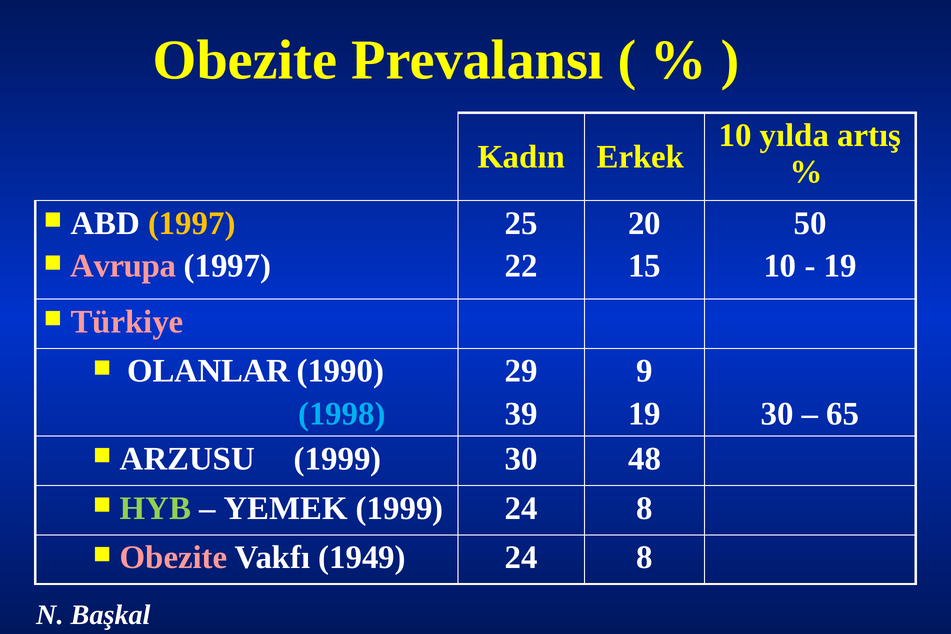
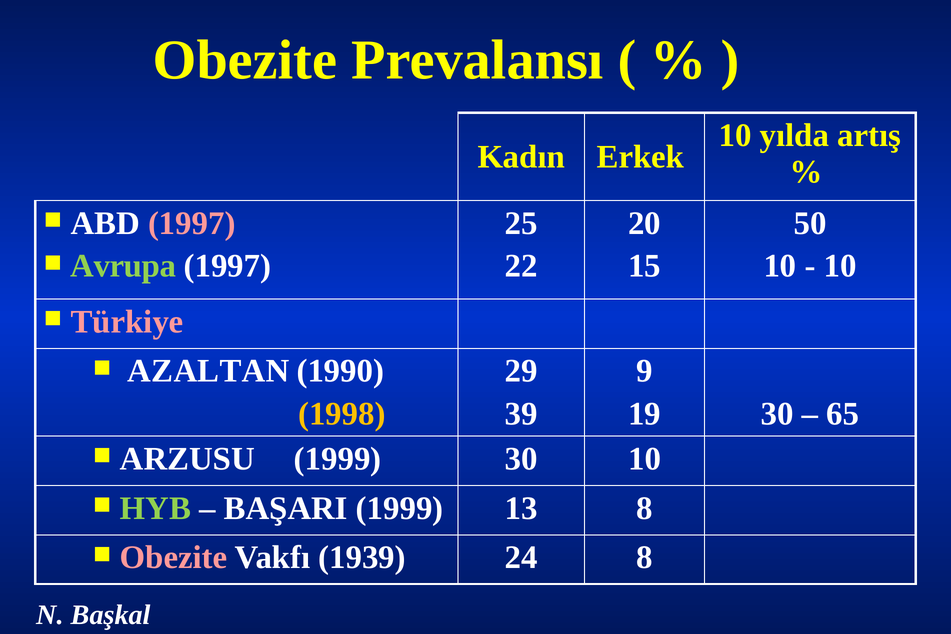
1997 colour: yellow -> pink (192, 223)
19: 19 -> 10 (840, 266)
Avrupa colour: pink -> light green (123, 266)
OLANLAR: OLANLAR -> AZALTAN (208, 371)
1998 colour: light blue -> yellow (342, 414)
30 48: 48 -> 10 (645, 459)
YEMEK: YEMEK -> BAŞARI (286, 508)
1999 24: 24 -> 13 (521, 508)
1949: 1949 -> 1939 (362, 557)
